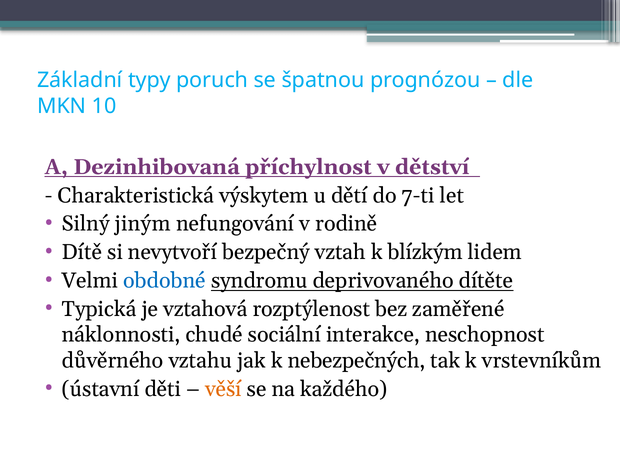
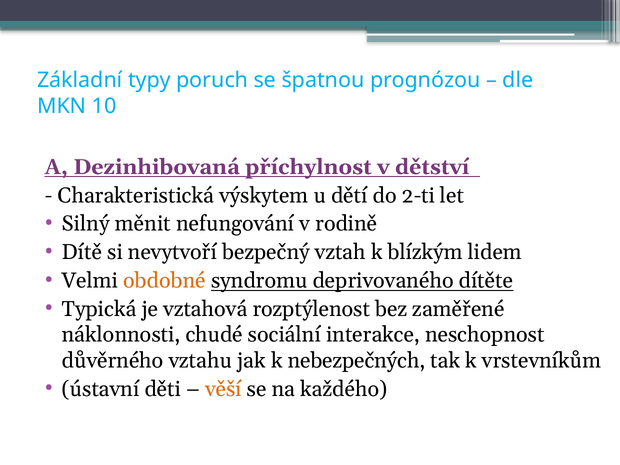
7-ti: 7-ti -> 2-ti (418, 195)
jiným: jiným -> měnit (143, 224)
obdobné colour: blue -> orange (164, 281)
